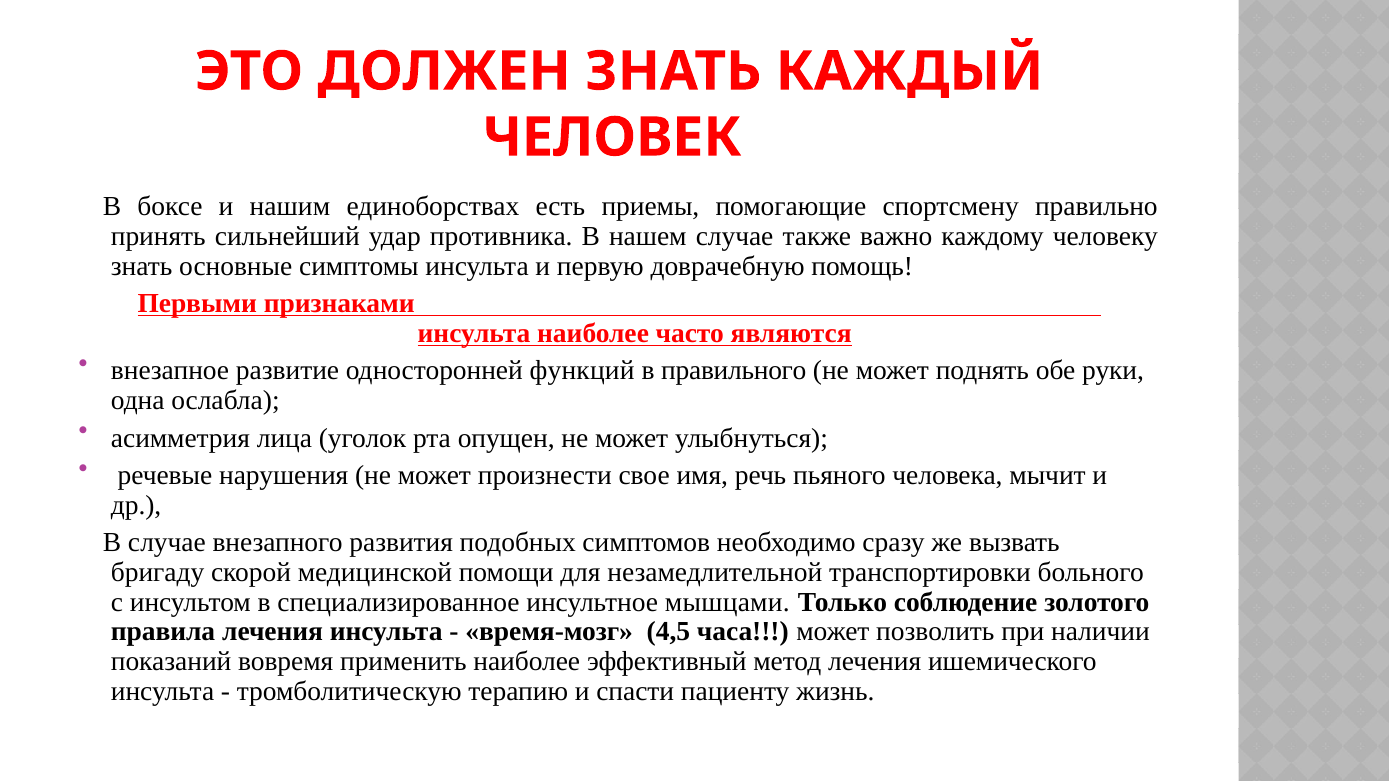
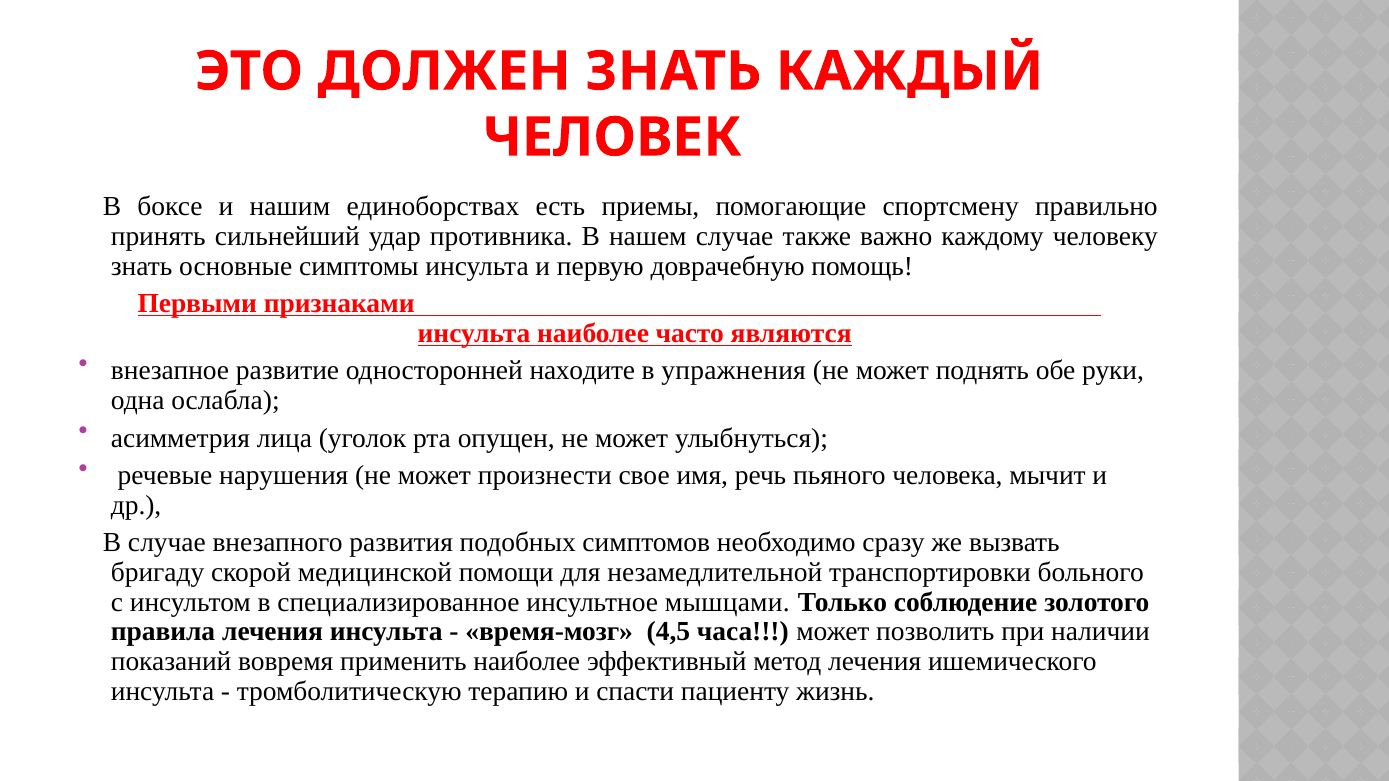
функций: функций -> находите (582, 371)
правильного: правильного -> упражнения (734, 371)
